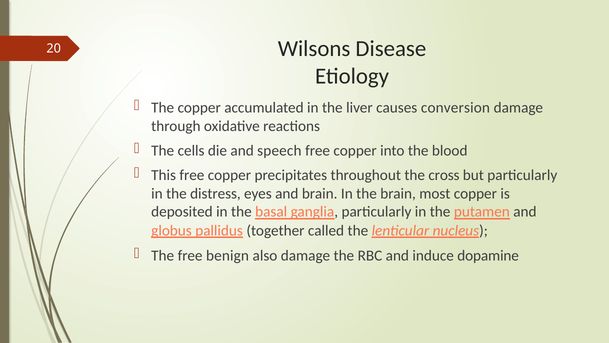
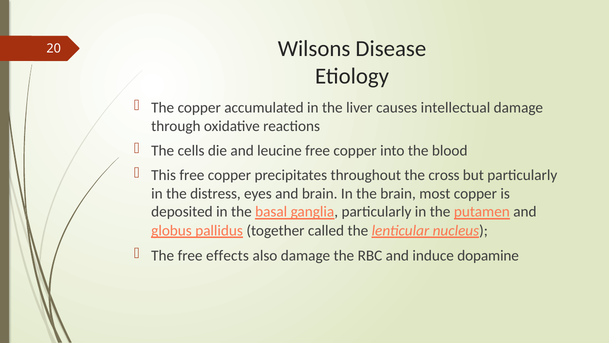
conversion: conversion -> intellectual (455, 108)
speech: speech -> leucine (279, 151)
benign: benign -> effects (227, 255)
